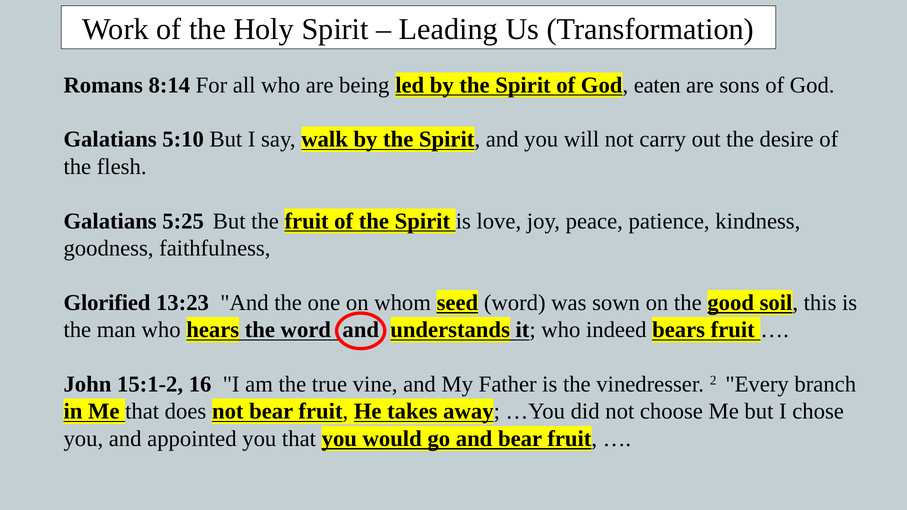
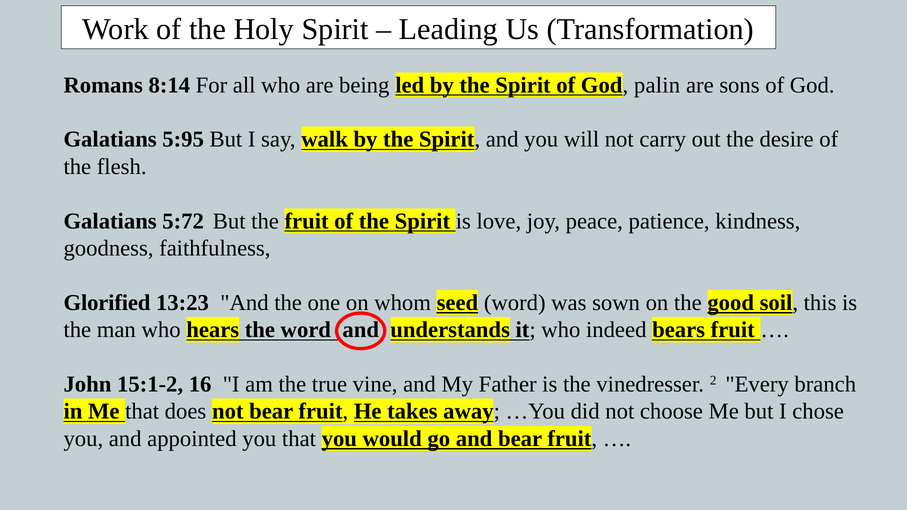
eaten: eaten -> palin (657, 85)
5:10: 5:10 -> 5:95 (183, 140)
5:25: 5:25 -> 5:72 (183, 221)
